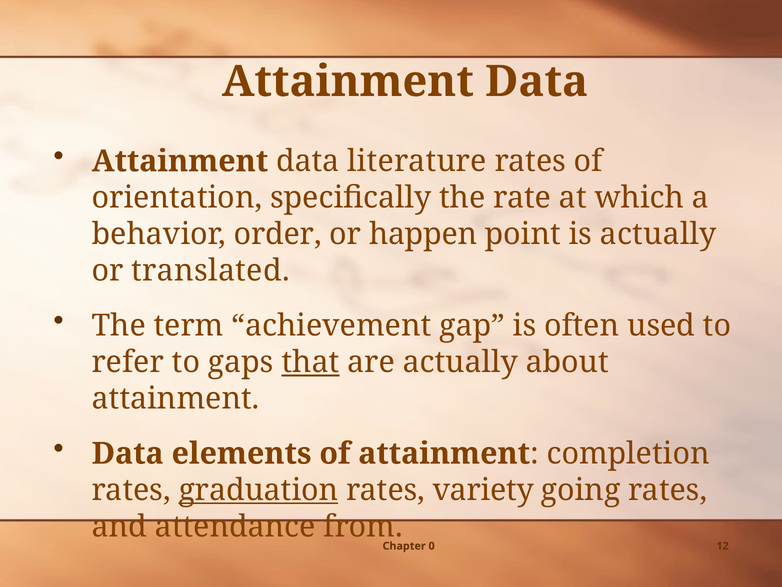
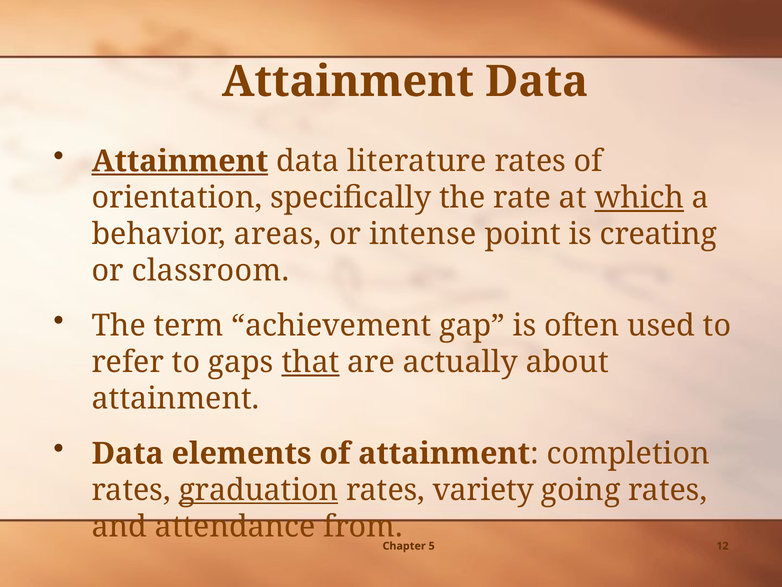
Attainment underline: none -> present (180, 161)
which underline: none -> present (639, 198)
order: order -> areas (277, 234)
happen: happen -> intense (423, 234)
is actually: actually -> creating (659, 234)
translated: translated -> classroom (210, 271)
0: 0 -> 5 (432, 546)
